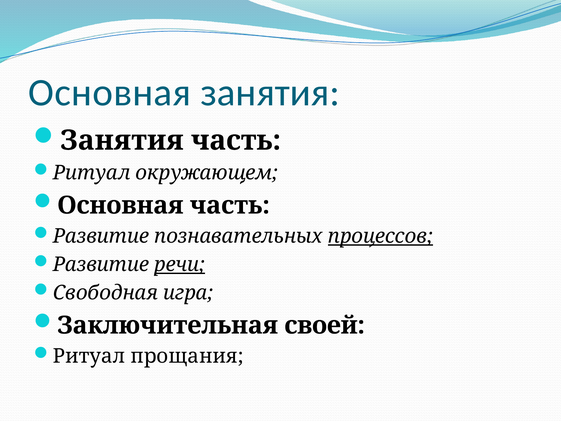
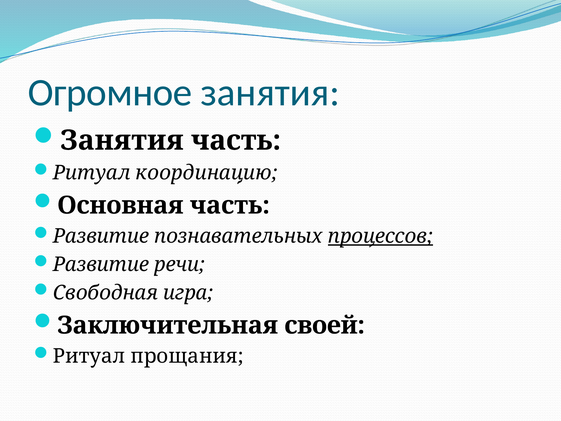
Основная: Основная -> Огромное (110, 93)
окружающем: окружающем -> координацию (207, 173)
речи underline: present -> none (180, 264)
